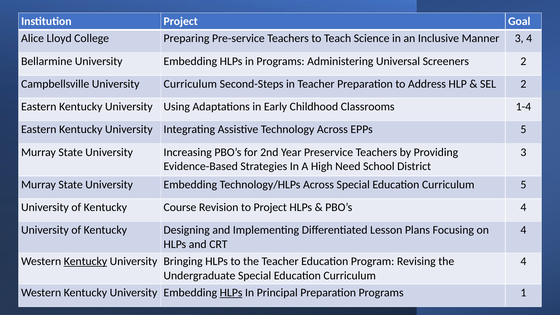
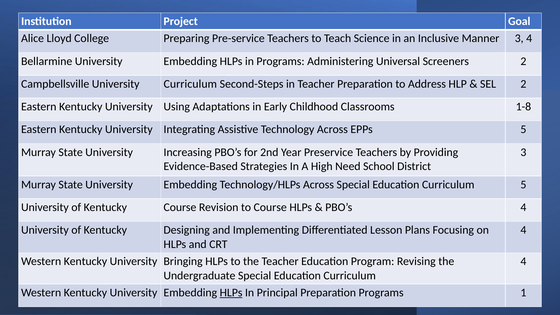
1-4: 1-4 -> 1-8 (523, 107)
to Project: Project -> Course (270, 207)
Kentucky underline: present -> none (85, 261)
